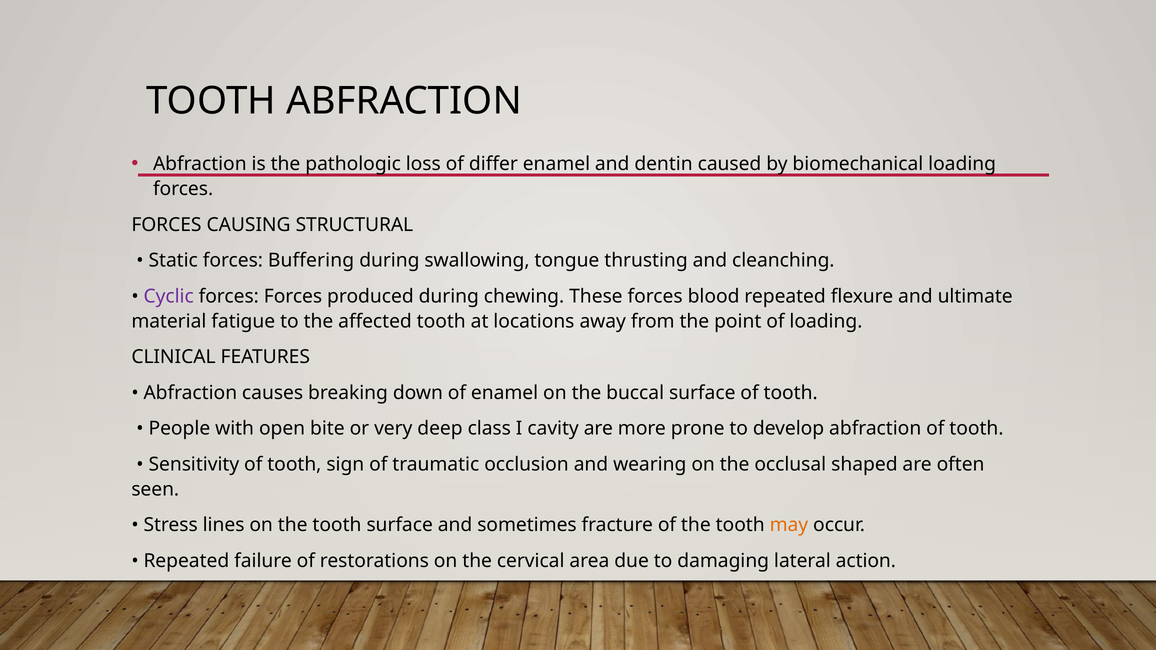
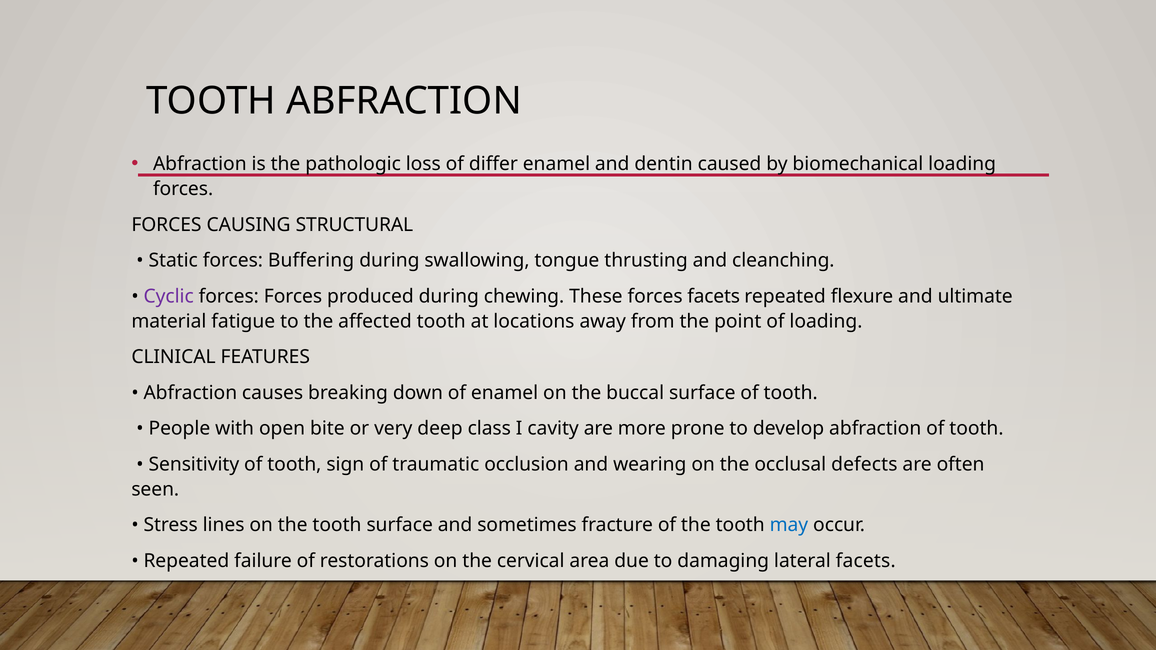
forces blood: blood -> facets (714, 296)
shaped: shaped -> defects (864, 464)
may colour: orange -> blue (789, 525)
lateral action: action -> facets (866, 561)
